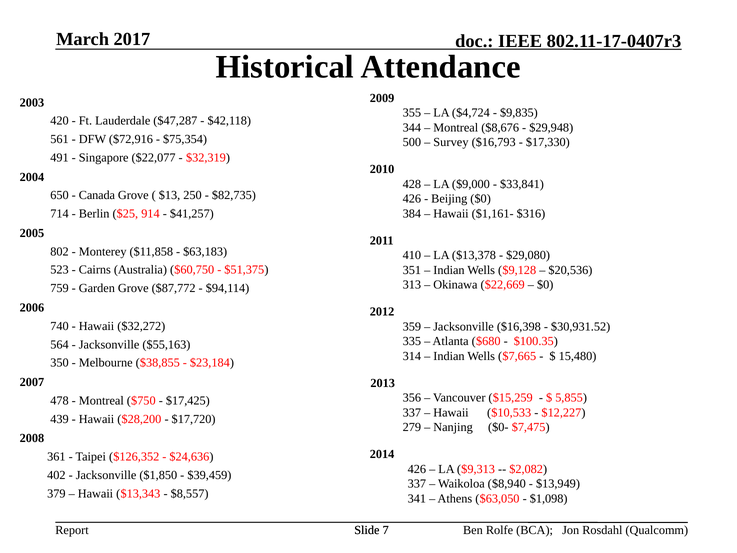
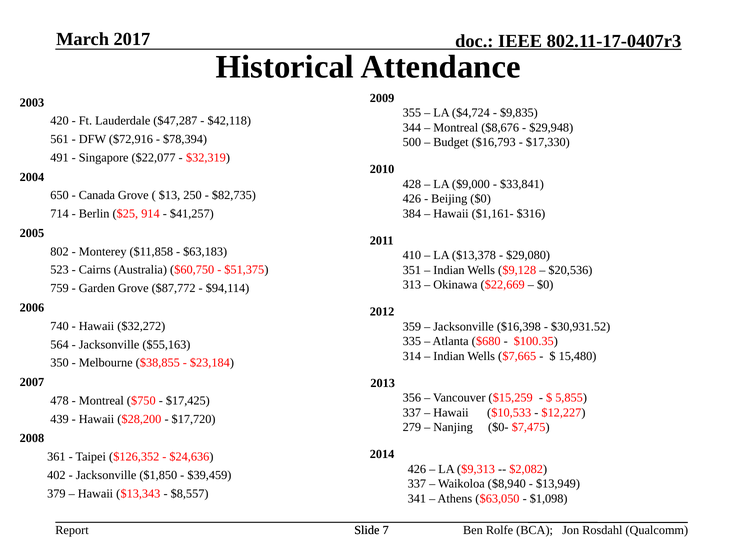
$75,354: $75,354 -> $78,394 (185, 139)
Survey: Survey -> Budget (451, 142)
